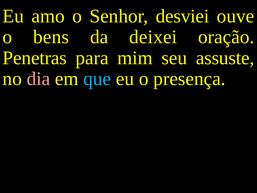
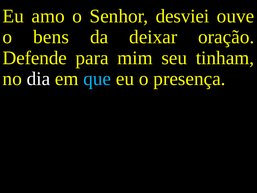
deixei: deixei -> deixar (153, 37)
Penetras: Penetras -> Defende (35, 58)
assuste: assuste -> tinham (225, 58)
dia colour: pink -> white (38, 79)
